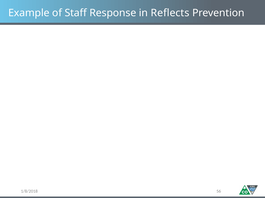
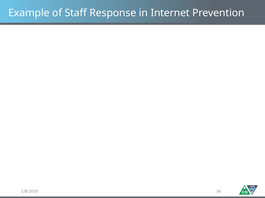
Reflects: Reflects -> Internet (170, 13)
